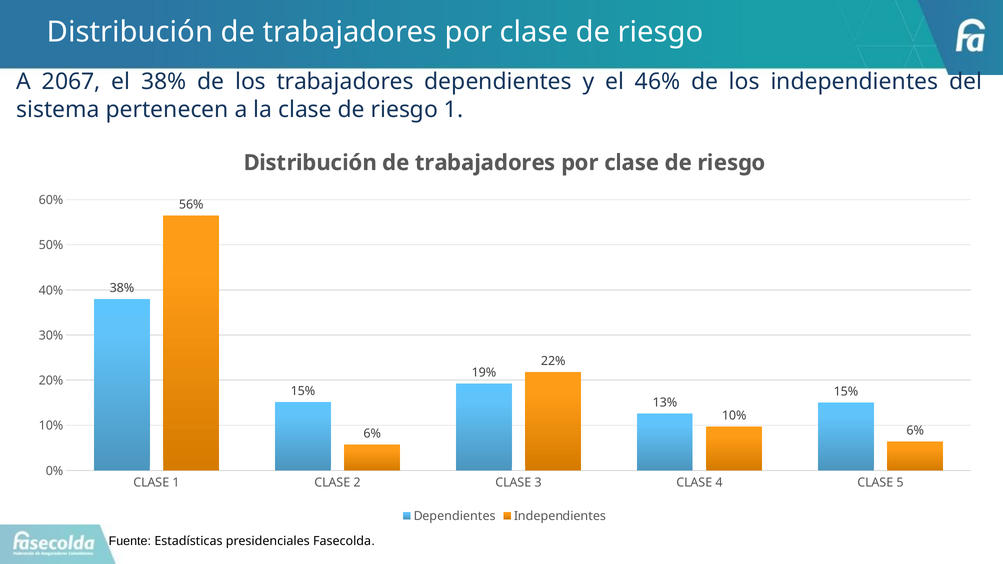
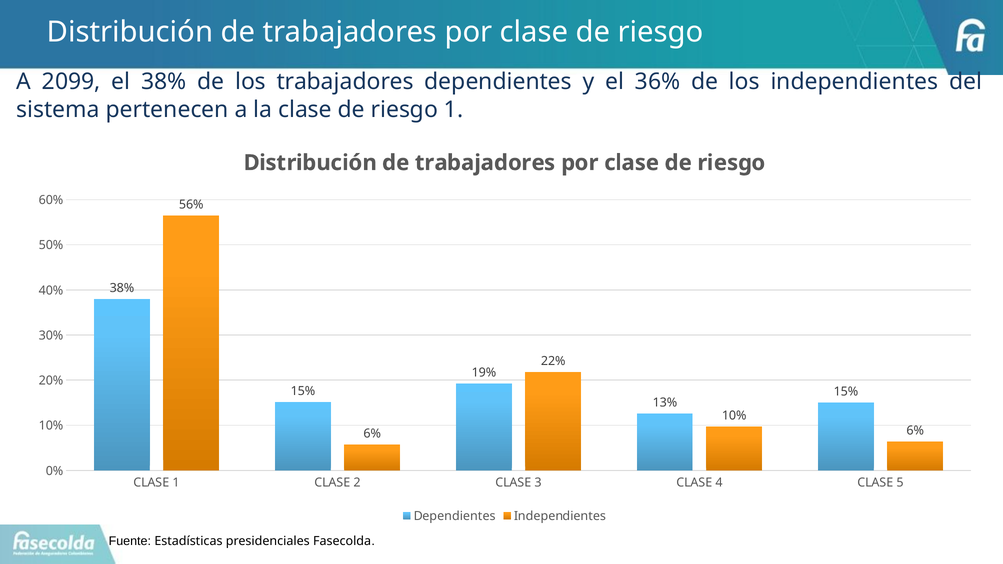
2067: 2067 -> 2099 (71, 82)
46%: 46% -> 36% (658, 82)
